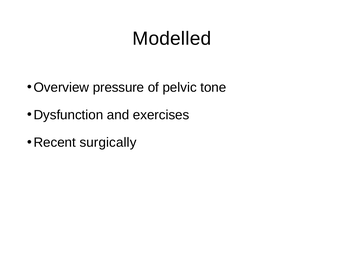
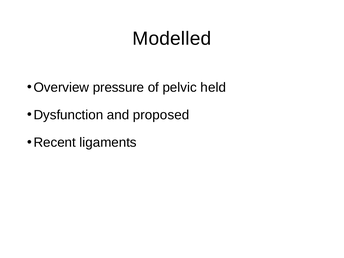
tone: tone -> held (213, 87)
exercises: exercises -> proposed (161, 115)
surgically: surgically -> ligaments (108, 143)
